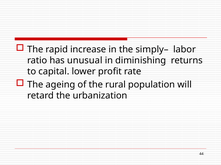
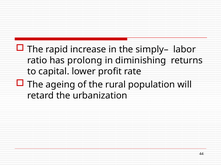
unusual: unusual -> prolong (85, 61)
